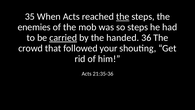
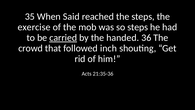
When Acts: Acts -> Said (71, 17)
the underline: present -> none (123, 17)
enemies: enemies -> exercise (34, 27)
your: your -> inch (108, 48)
